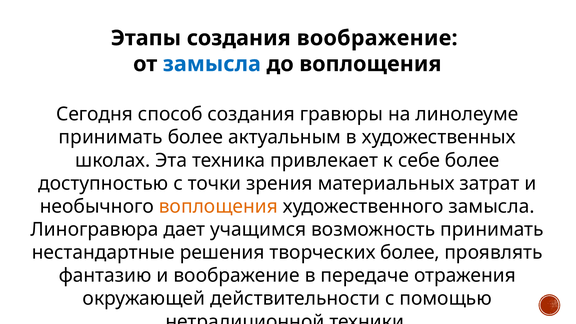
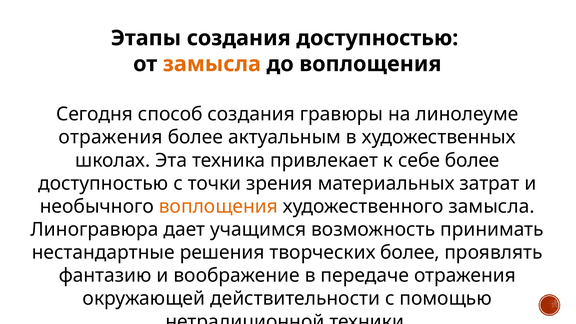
создания воображение: воображение -> доступностью (377, 38)
замысла colour: blue -> orange (212, 64)
принимать: принимать -> отражения (111, 137)
